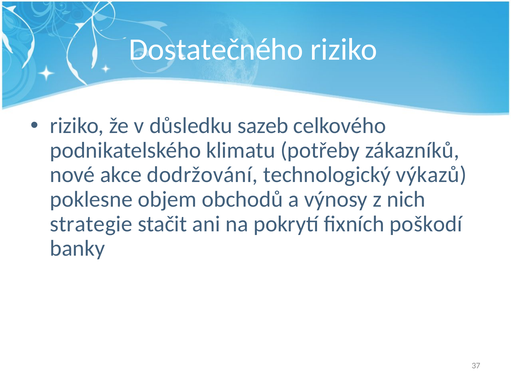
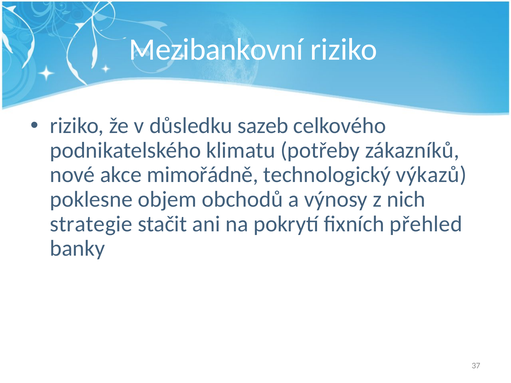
Dostatečného: Dostatečného -> Mezibankovní (216, 49)
dodržování: dodržování -> mimořádně (203, 175)
poškodí: poškodí -> přehled (426, 224)
